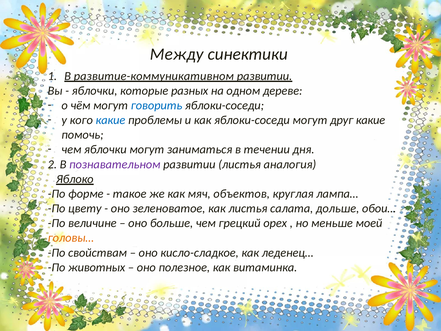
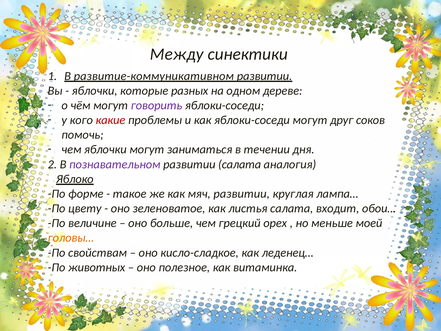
говорить colour: blue -> purple (157, 105)
какие colour: blue -> red (110, 120)
друг какие: какие -> соков (370, 120)
развитии листья: листья -> салата (240, 164)
мяч объектов: объектов -> развитии (242, 194)
дольше: дольше -> входит (338, 208)
